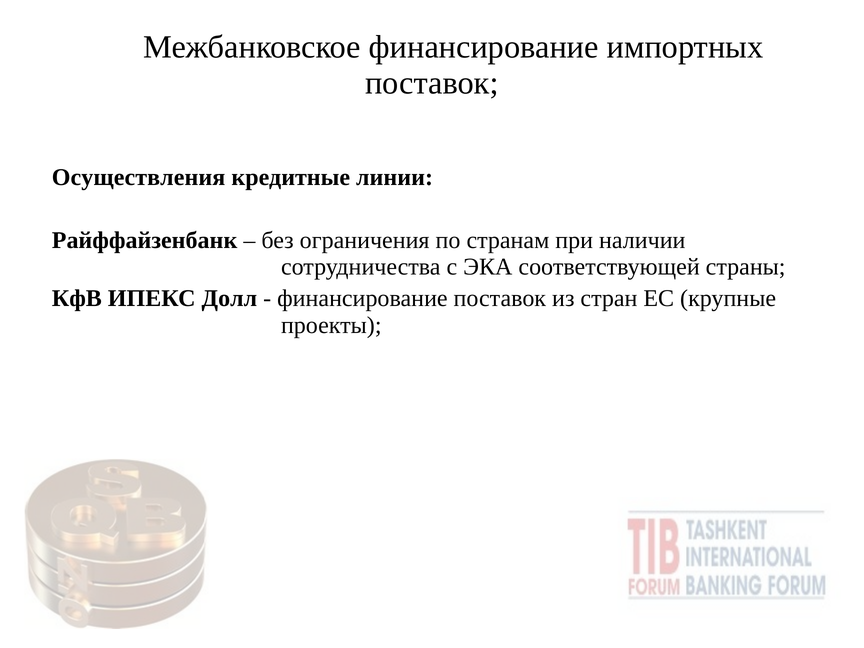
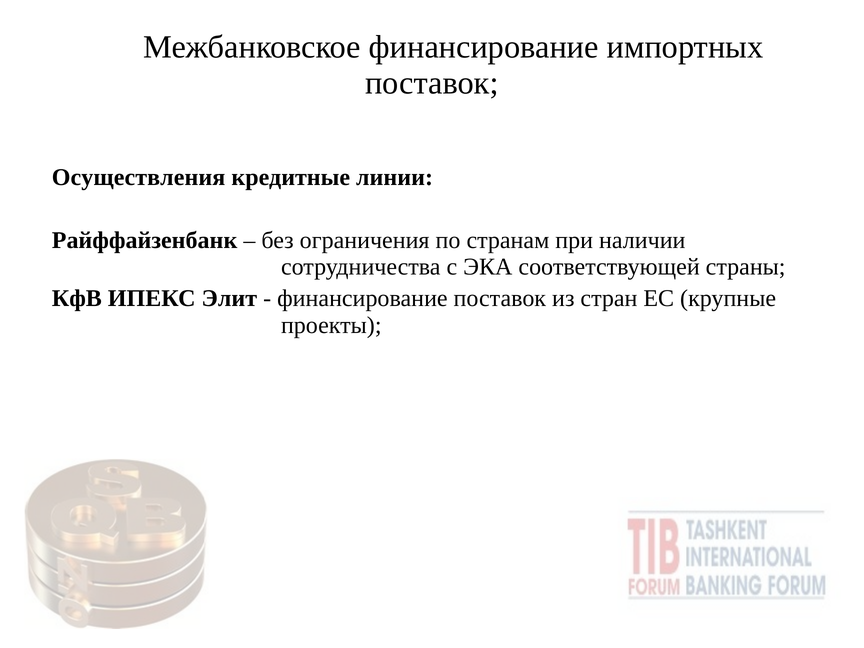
Долл: Долл -> Элит (229, 298)
